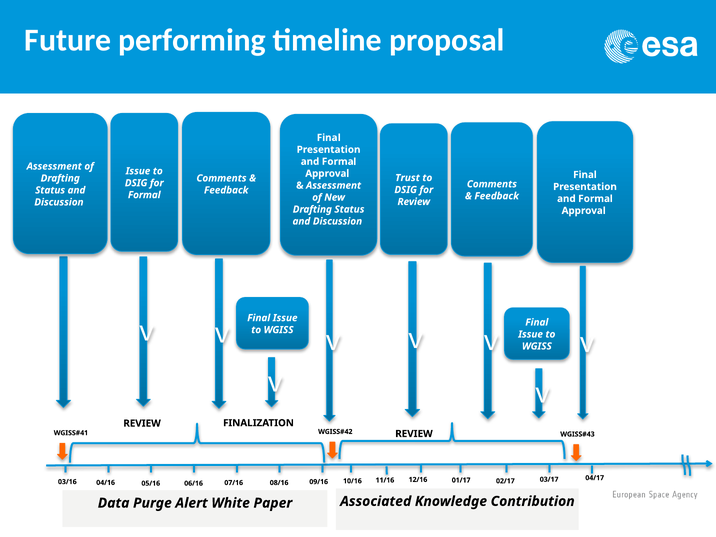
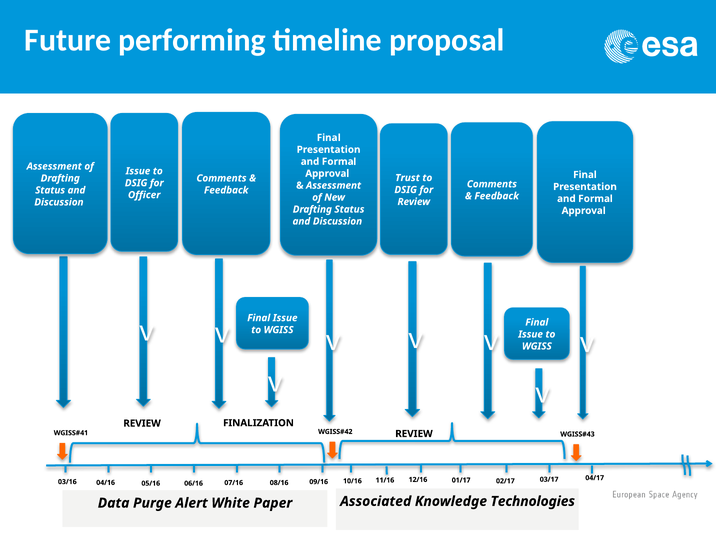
Formal: Formal -> Officer (144, 195)
Contribution: Contribution -> Technologies (533, 501)
